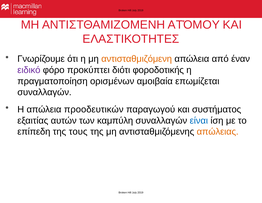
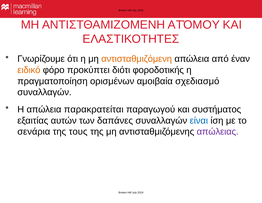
ειδικό colour: purple -> orange (29, 70)
επωμίζεται: επωμίζεται -> σχεδιασμό (197, 81)
προοδευτικών: προοδευτικών -> παρακρατείται (94, 109)
καμπύλη: καμπύλη -> δαπάνες (115, 120)
επίπεδη: επίπεδη -> σενάρια (34, 131)
απώλειας colour: orange -> purple (218, 131)
